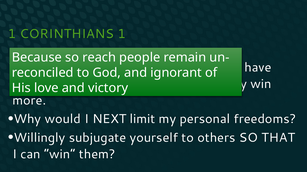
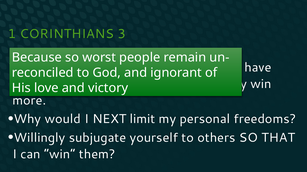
CORINTHIANS 1: 1 -> 3 (122, 34)
reach: reach -> worst (99, 58)
